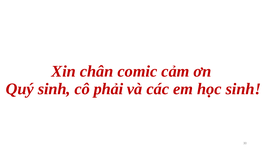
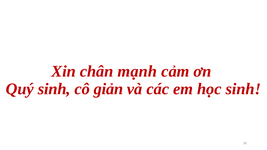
comic: comic -> mạnh (137, 71)
phải: phải -> giản (108, 89)
